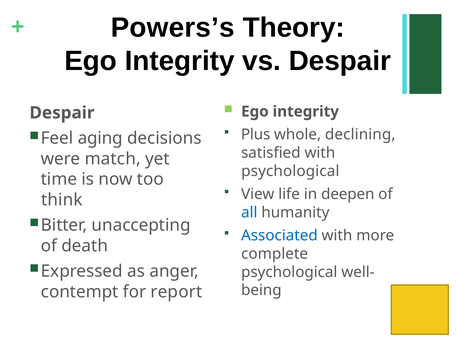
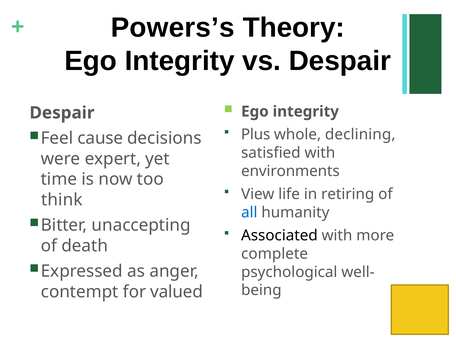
aging: aging -> cause (100, 138)
match: match -> expert (113, 159)
psychological: psychological -> environments (290, 171)
deepen: deepen -> retiring (348, 194)
Associated colour: blue -> black (279, 236)
report: report -> valued (177, 292)
